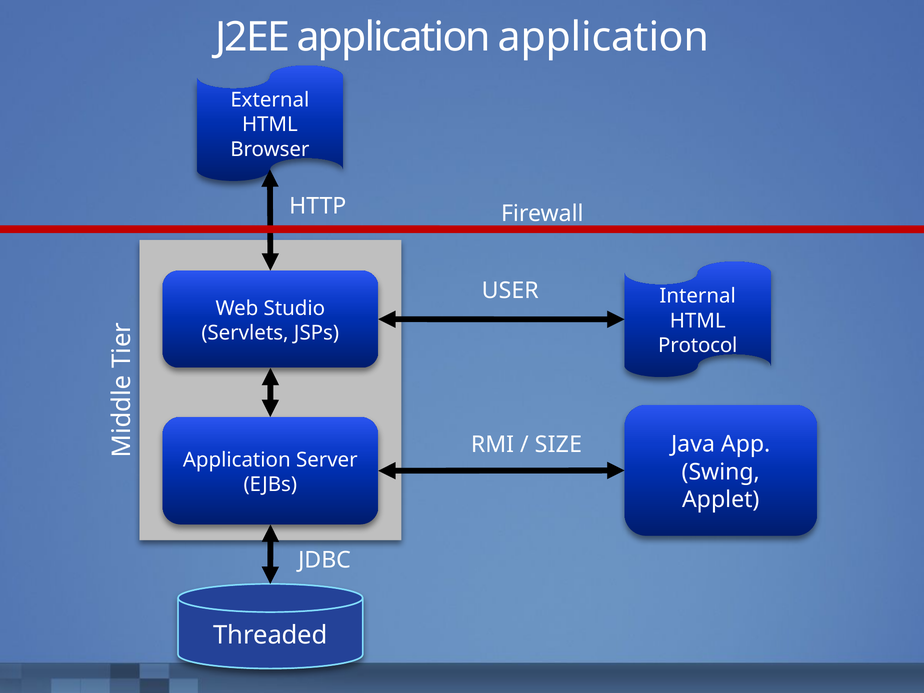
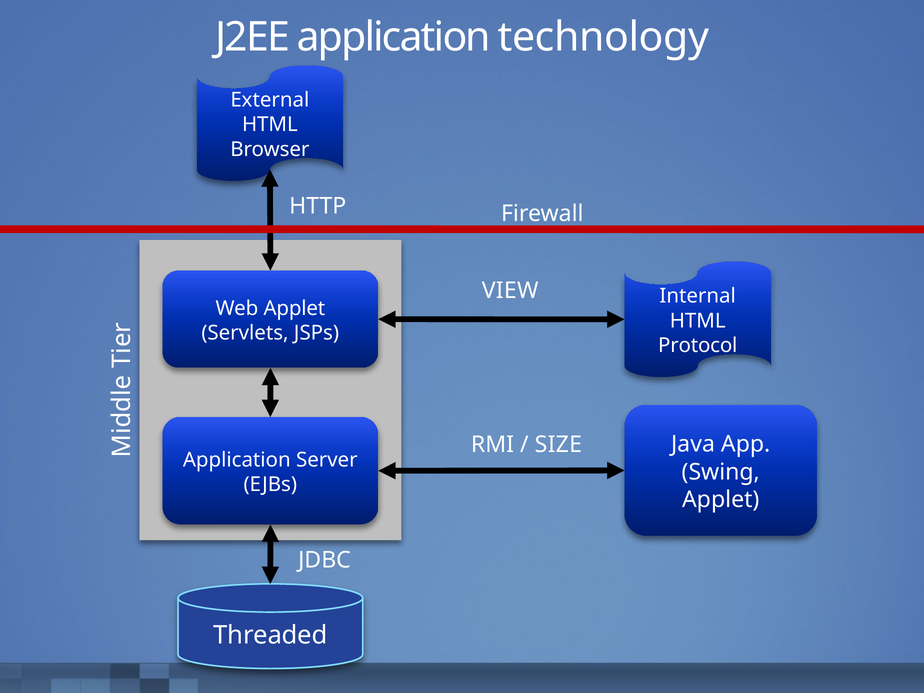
application: application -> technology (603, 37)
USER: USER -> VIEW (510, 291)
Web Studio: Studio -> Applet (294, 308)
